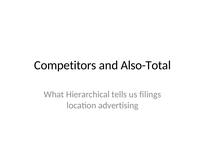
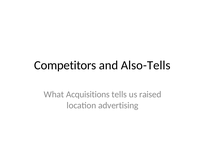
Also-Total: Also-Total -> Also-Tells (146, 65)
Hierarchical: Hierarchical -> Acquisitions (88, 94)
filings: filings -> raised (150, 94)
